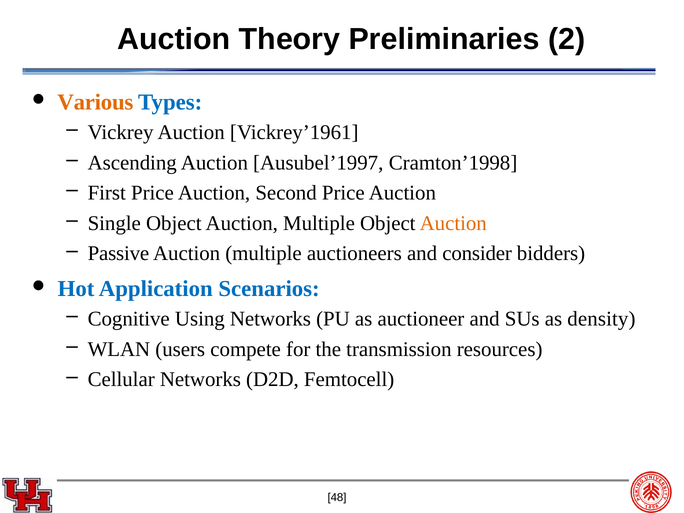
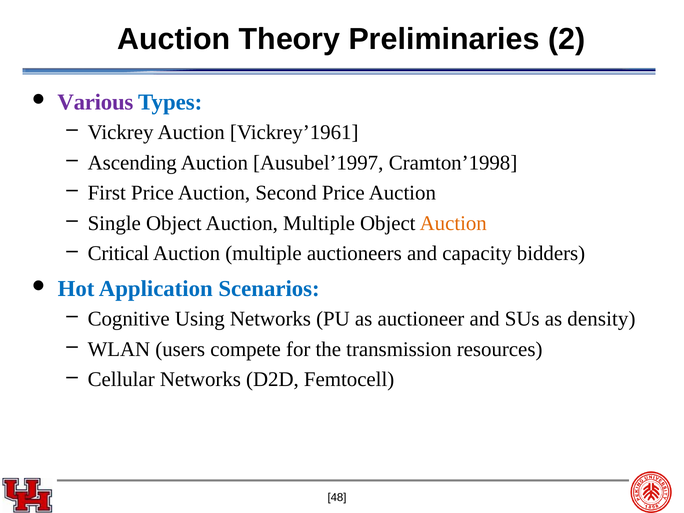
Various colour: orange -> purple (95, 102)
Passive: Passive -> Critical (118, 254)
consider: consider -> capacity (477, 254)
